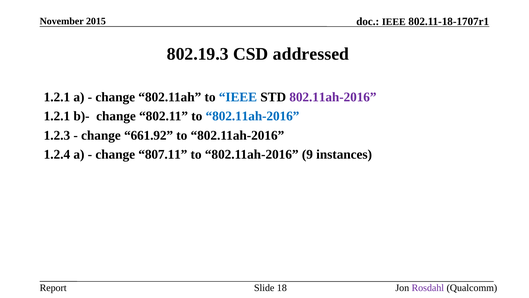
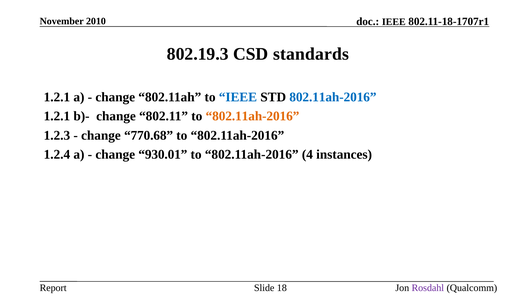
2015: 2015 -> 2010 (96, 21)
addressed: addressed -> standards (311, 54)
802.11ah-2016 colour: purple -> blue (333, 97)
802.11ah-2016 colour: blue -> orange (253, 116)
661.92: 661.92 -> 770.68 (149, 135)
807.11: 807.11 -> 930.01 (163, 154)
9: 9 -> 4 (307, 154)
